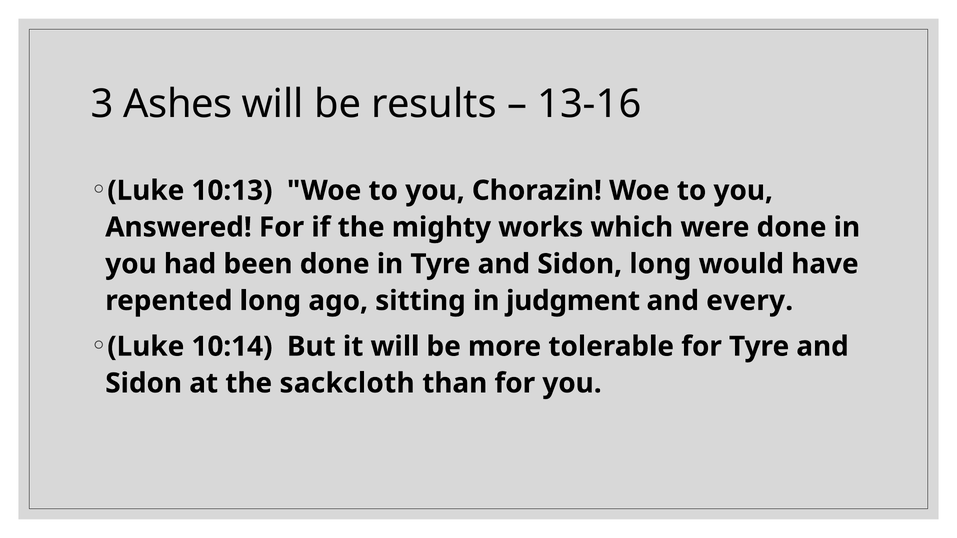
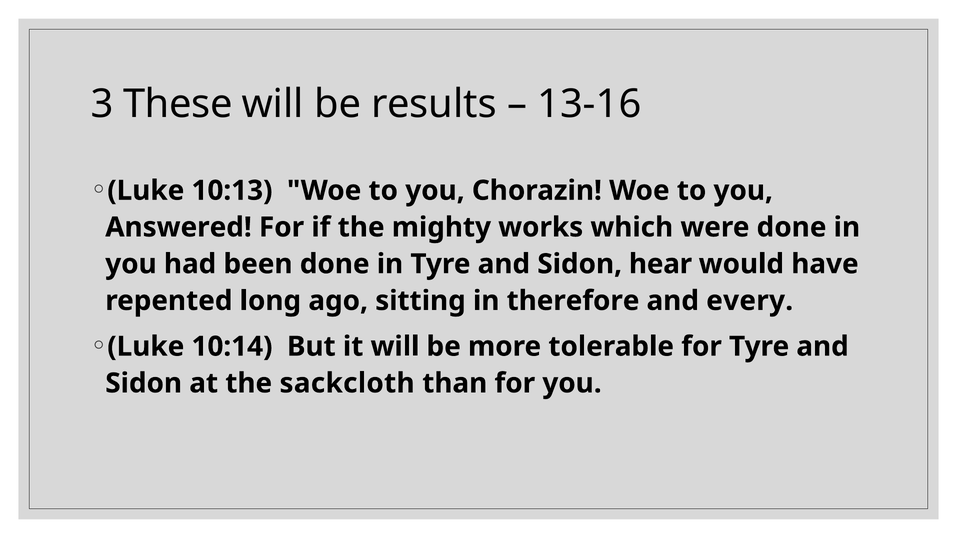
Ashes: Ashes -> These (178, 104)
Sidon long: long -> hear (661, 264)
judgment: judgment -> therefore (573, 301)
